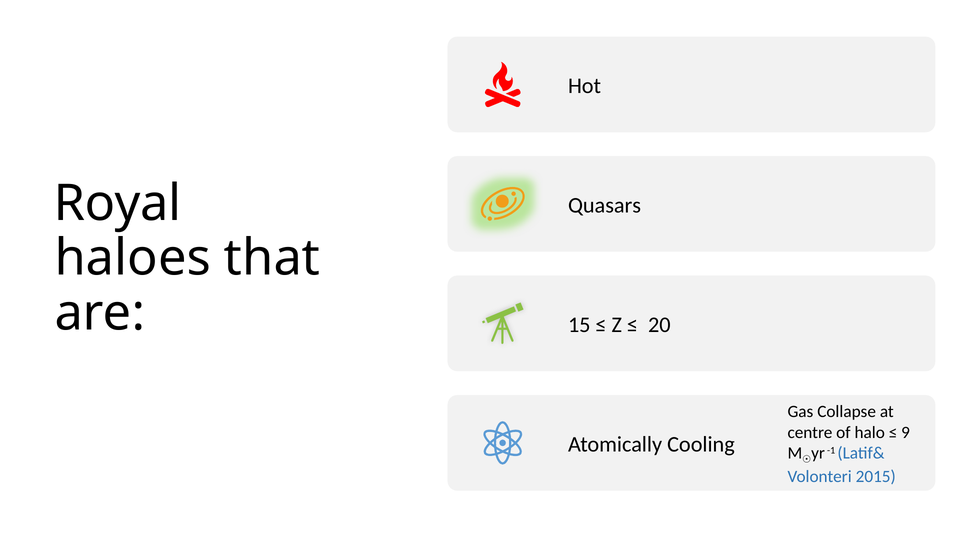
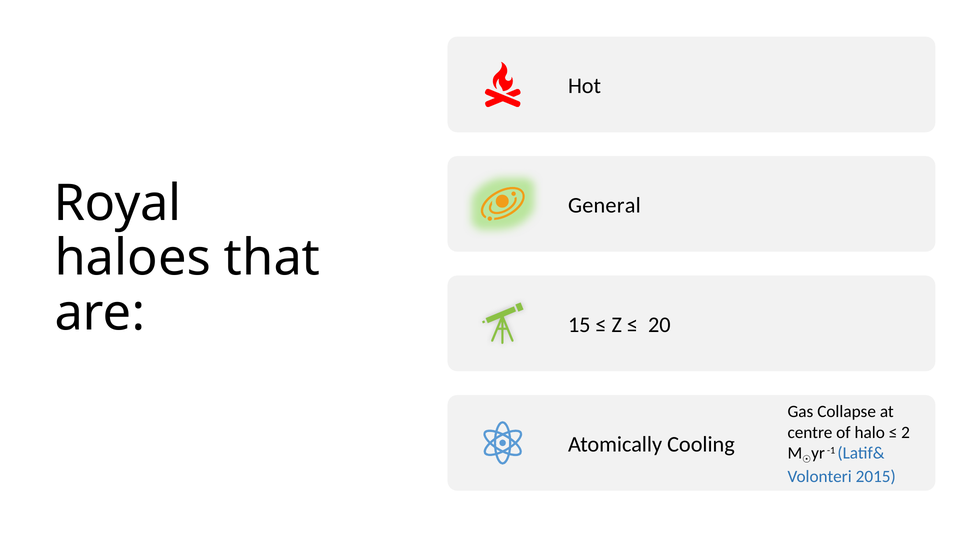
Quasars: Quasars -> General (604, 205)
9: 9 -> 2 (906, 432)
